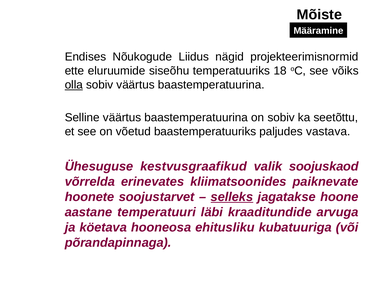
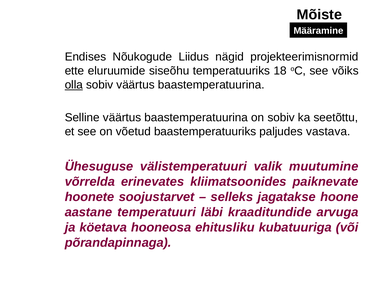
kestvusgraafikud: kestvusgraafikud -> välistemperatuuri (194, 167)
soojuskaod: soojuskaod -> muutumine (324, 167)
selleks underline: present -> none (232, 197)
